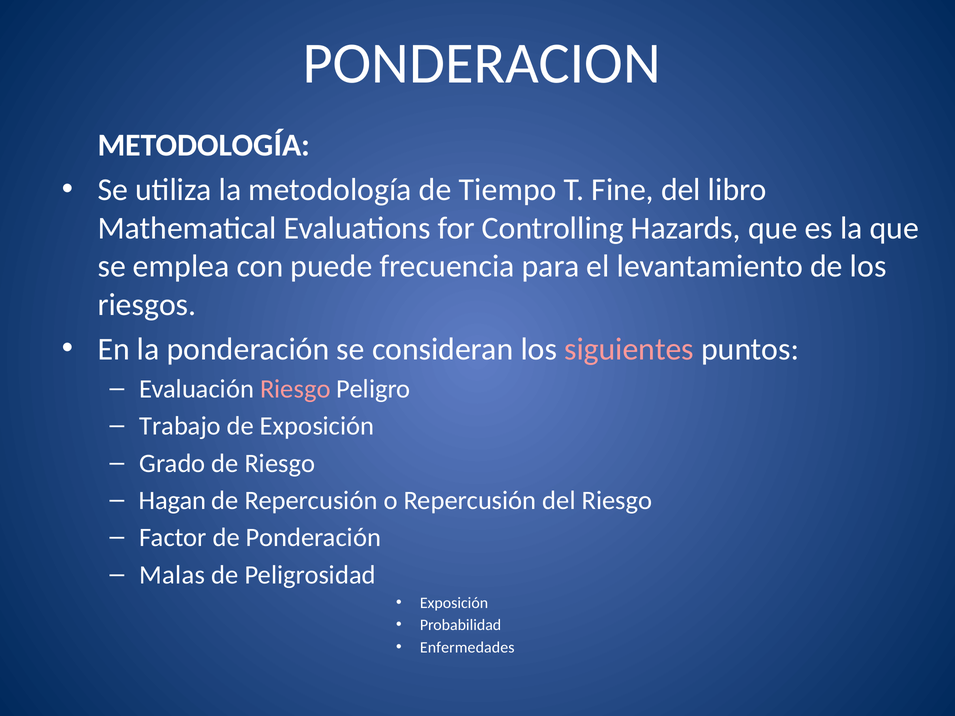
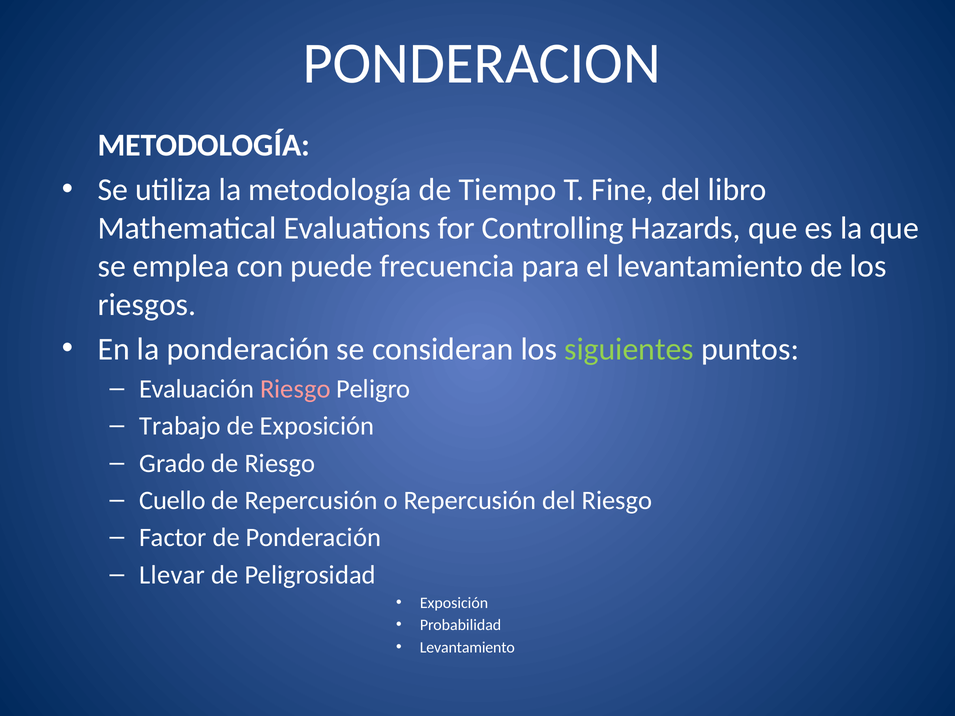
siguientes colour: pink -> light green (629, 349)
Hagan: Hagan -> Cuello (173, 501)
Malas: Malas -> Llevar (172, 575)
Enfermedades: Enfermedades -> Levantamiento (467, 648)
